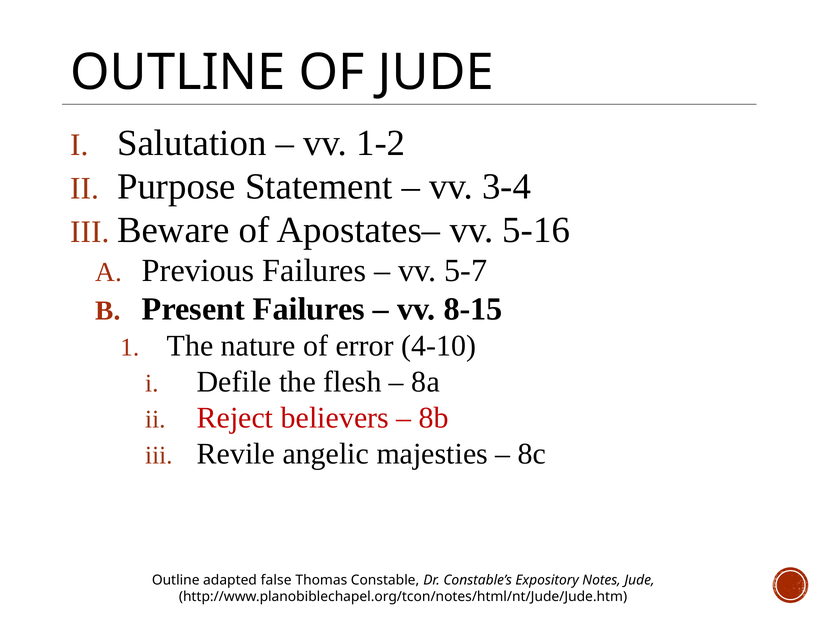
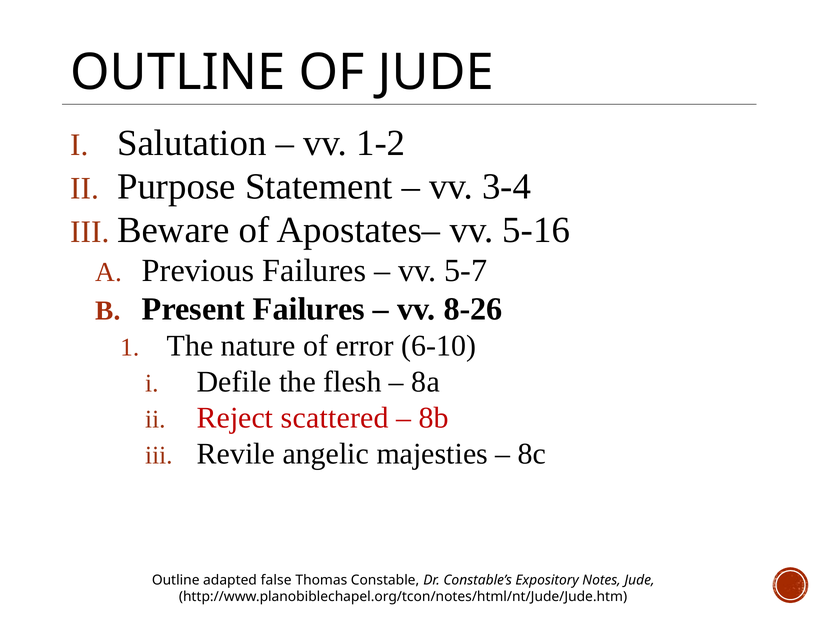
8-15: 8-15 -> 8-26 (473, 309)
4-10: 4-10 -> 6-10 (439, 346)
believers: believers -> scattered (335, 418)
